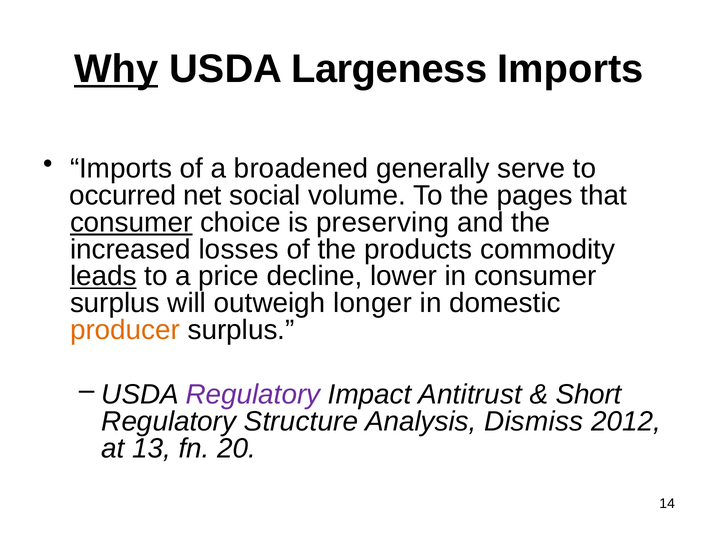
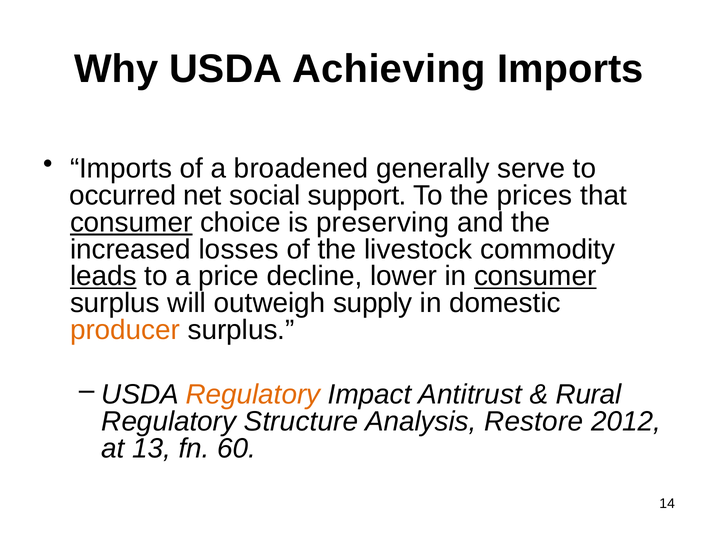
Why underline: present -> none (116, 69)
Largeness: Largeness -> Achieving (389, 69)
volume: volume -> support (357, 195)
pages: pages -> prices (535, 195)
products: products -> livestock (418, 249)
consumer underline: none -> present (535, 276)
longer: longer -> supply (373, 303)
Regulatory colour: purple -> orange (253, 394)
Short: Short -> Rural (589, 394)
Dismiss: Dismiss -> Restore (534, 421)
20: 20 -> 60 (237, 448)
